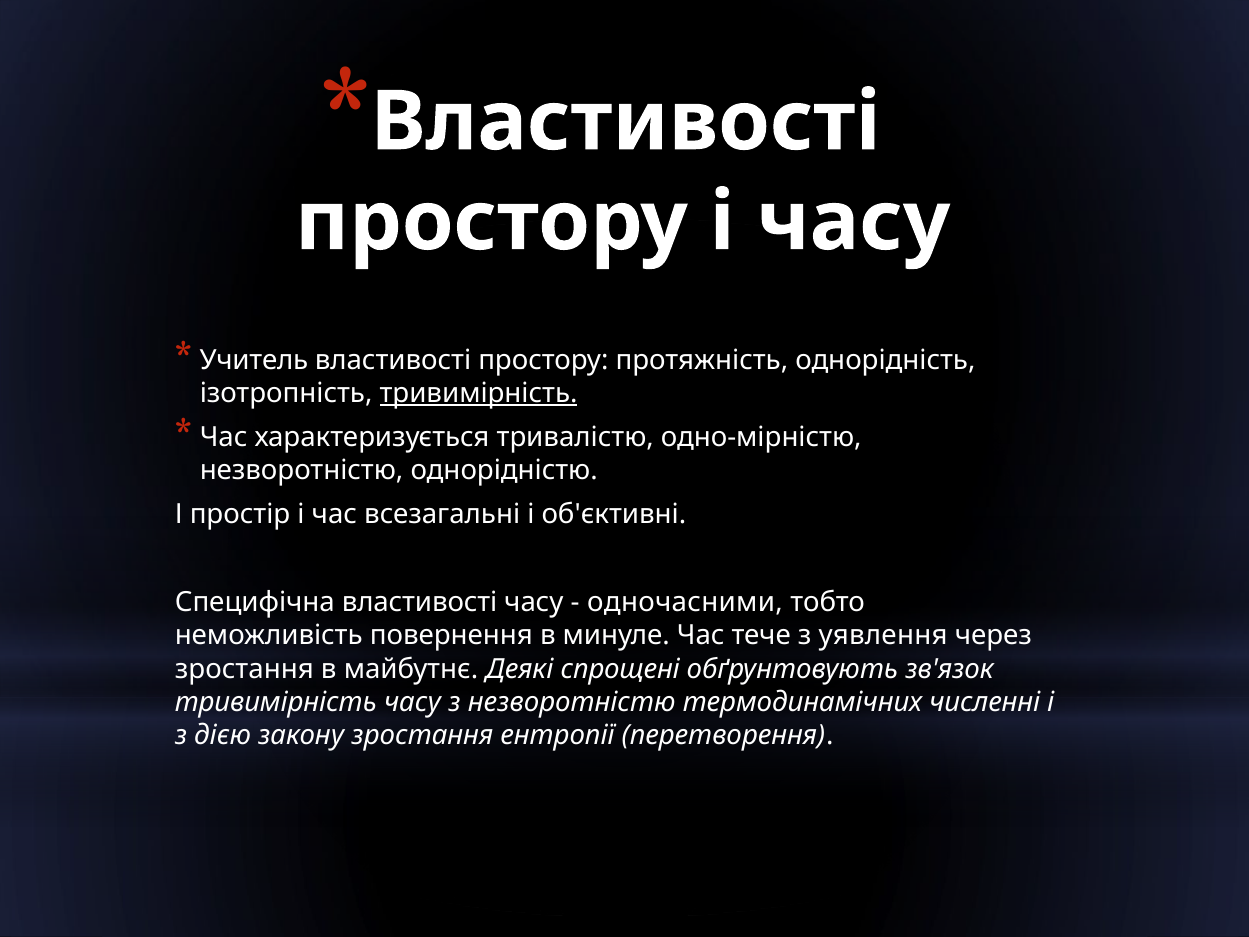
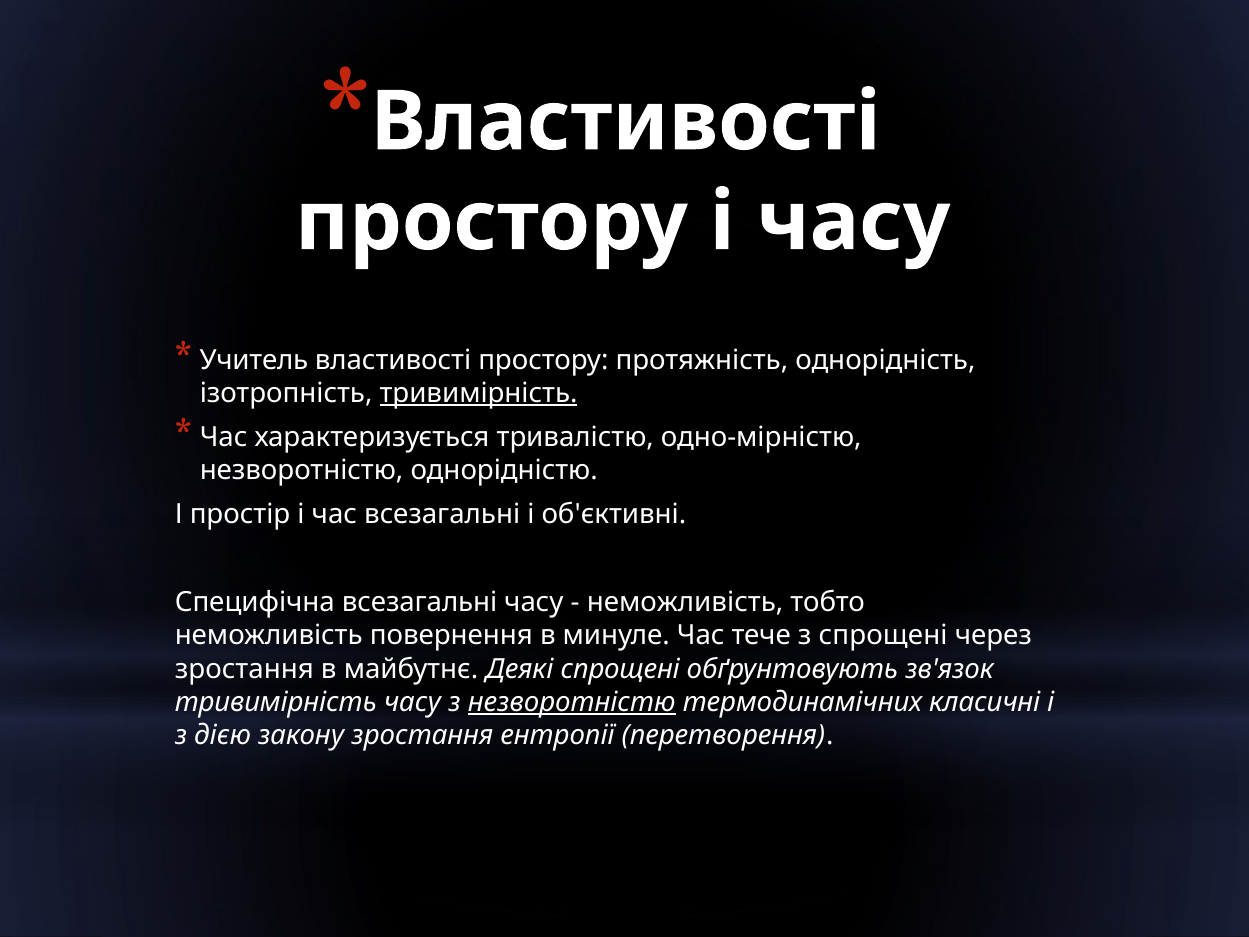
Специфічна властивості: властивості -> всезагальні (420, 602)
одночасними: одночасними -> неможливість (685, 602)
з уявлення: уявлення -> спрощені (883, 636)
незворотністю underline: none -> present (572, 702)
численні: численні -> класичні (985, 702)
